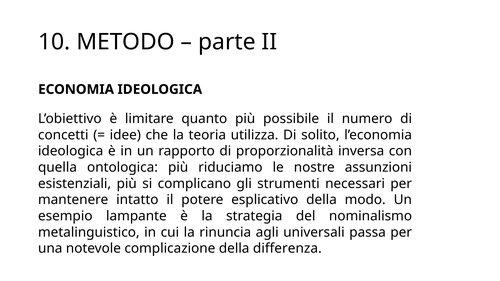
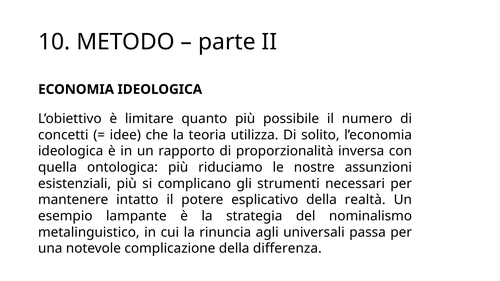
modo: modo -> realtà (365, 200)
